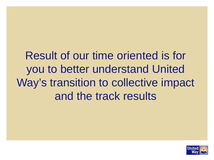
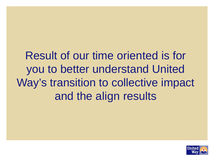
track: track -> align (108, 97)
